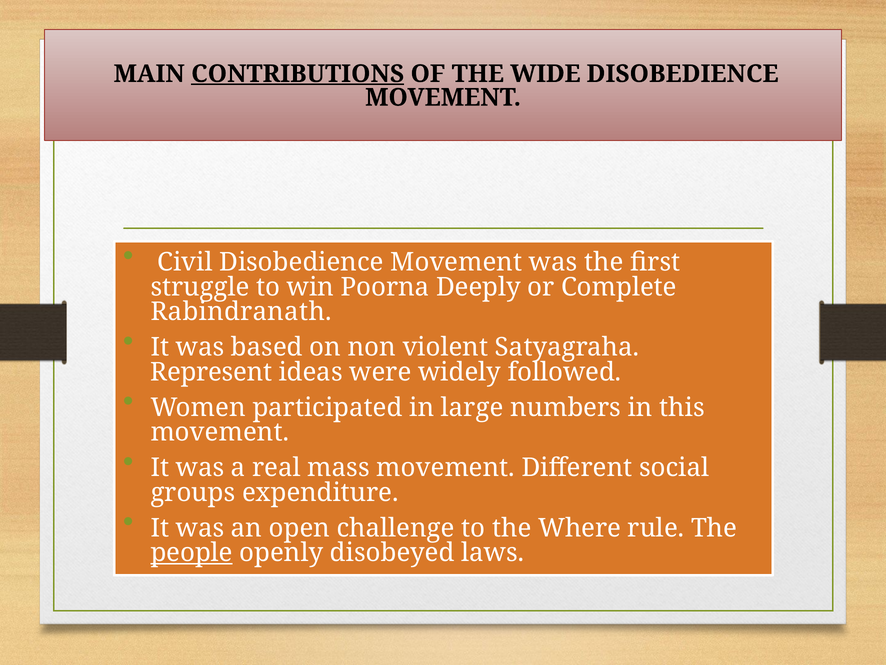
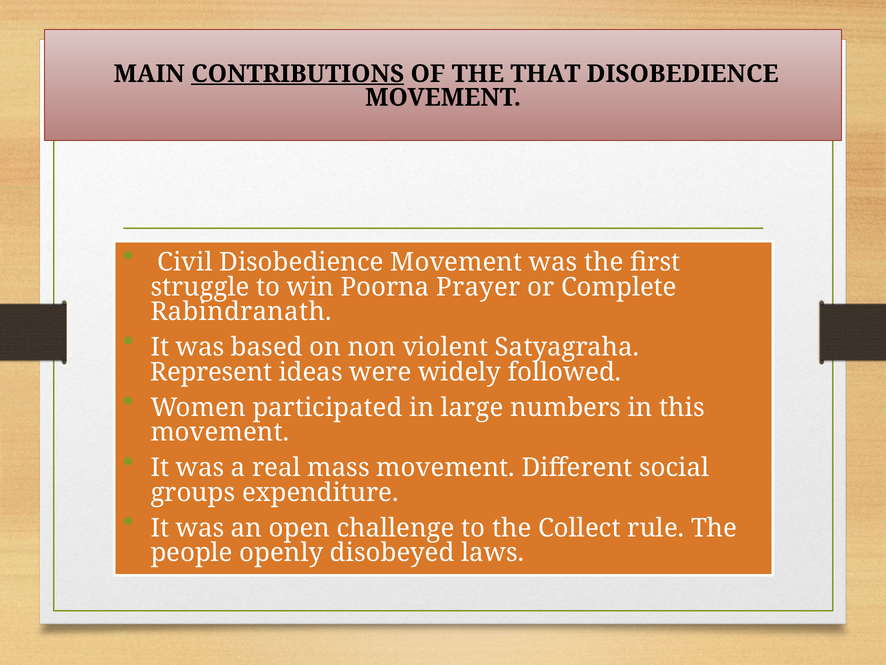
WIDE: WIDE -> THAT (545, 74)
Deeply: Deeply -> Prayer (478, 287)
Where: Where -> Collect (579, 528)
people underline: present -> none (192, 552)
